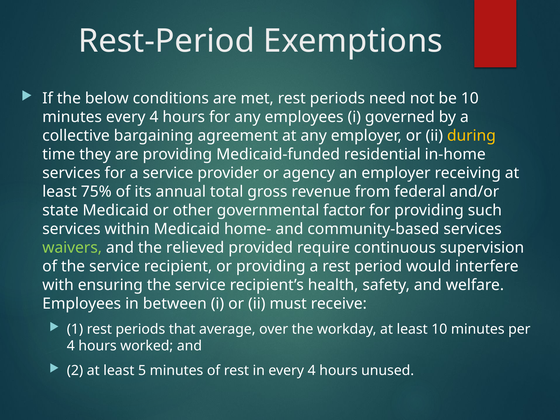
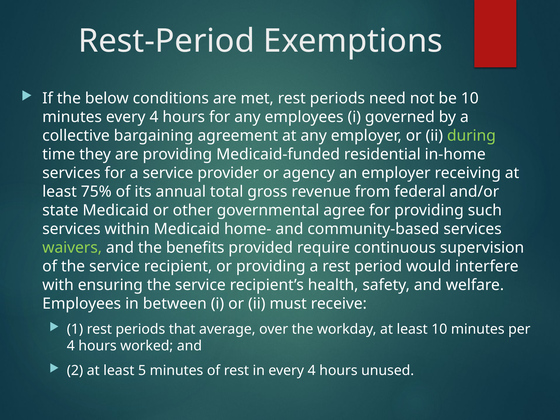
during colour: yellow -> light green (471, 136)
factor: factor -> agree (344, 210)
relieved: relieved -> benefits (195, 248)
